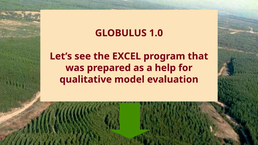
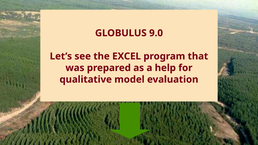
1.0: 1.0 -> 9.0 (156, 33)
